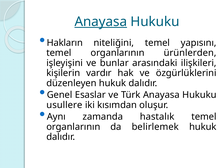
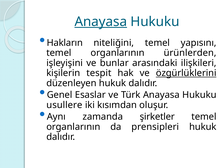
vardır: vardır -> tespit (99, 73)
özgürlüklerini underline: none -> present (186, 73)
hastalık: hastalık -> şirketler (157, 117)
belirlemek: belirlemek -> prensipleri (155, 127)
